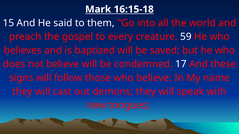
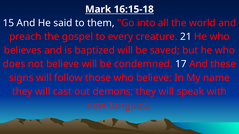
59: 59 -> 21 (186, 37)
